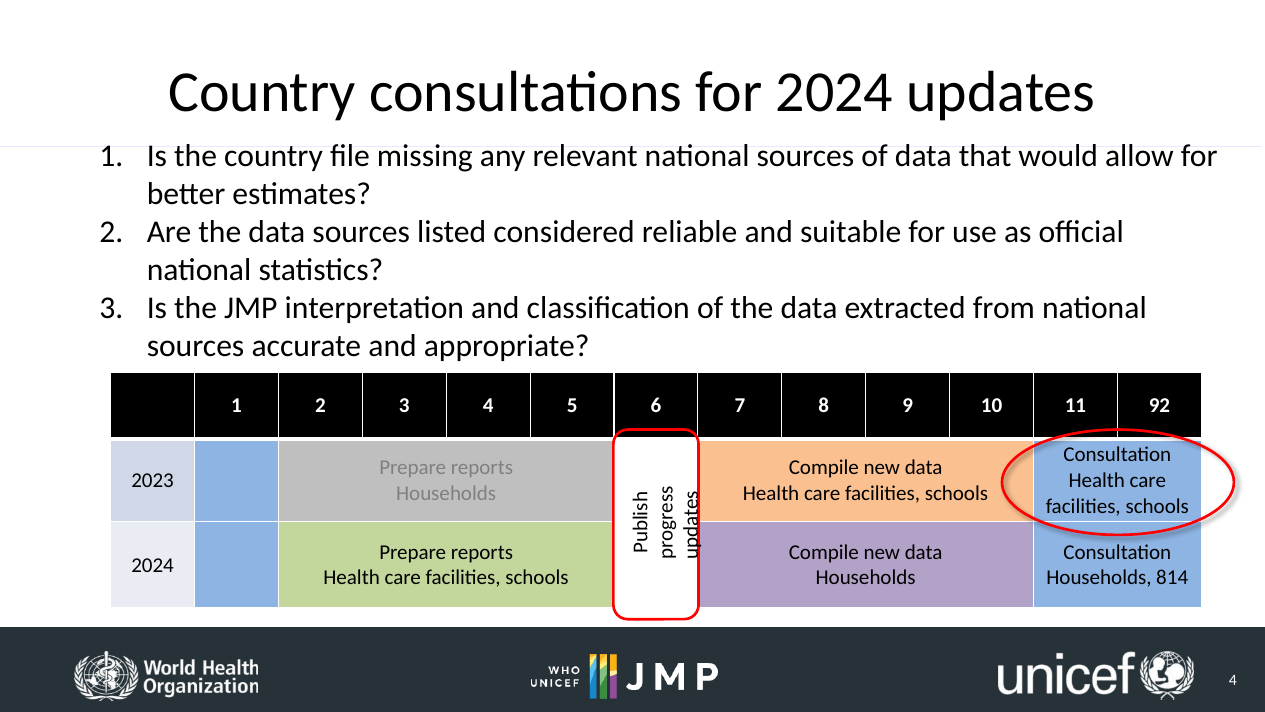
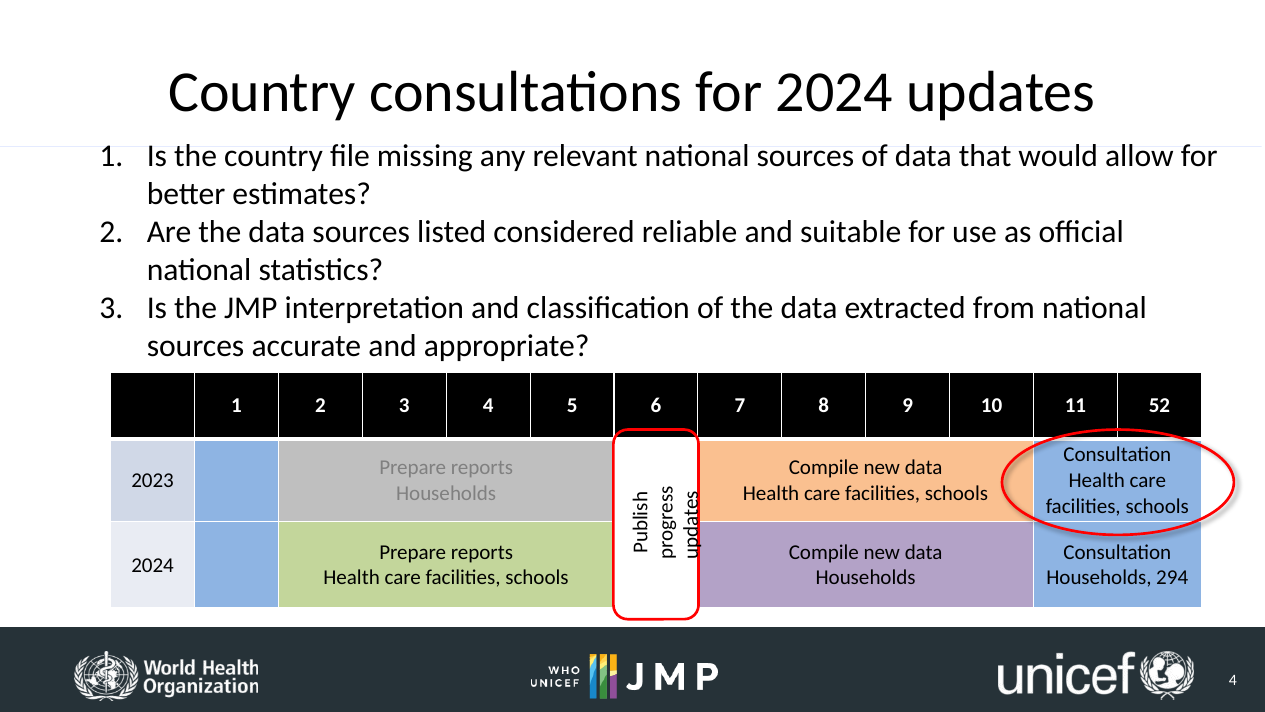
92: 92 -> 52 (1159, 406)
814: 814 -> 294 (1172, 578)
